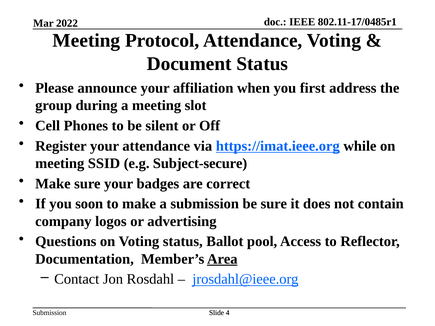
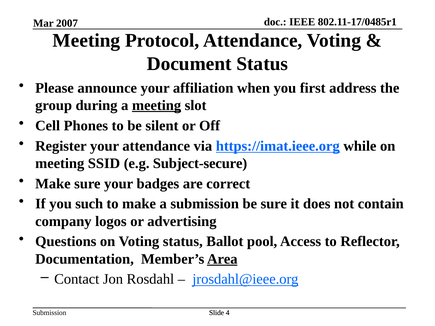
2022: 2022 -> 2007 (67, 23)
meeting underline: none -> present (157, 105)
soon: soon -> such (89, 204)
